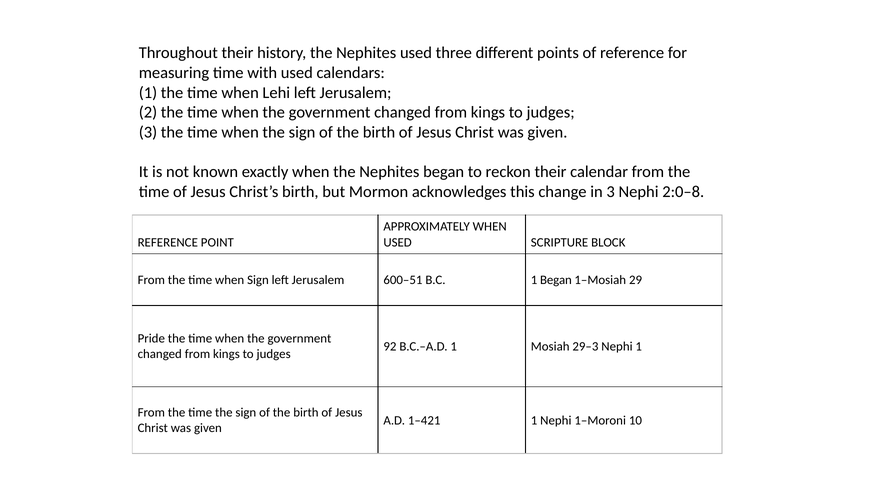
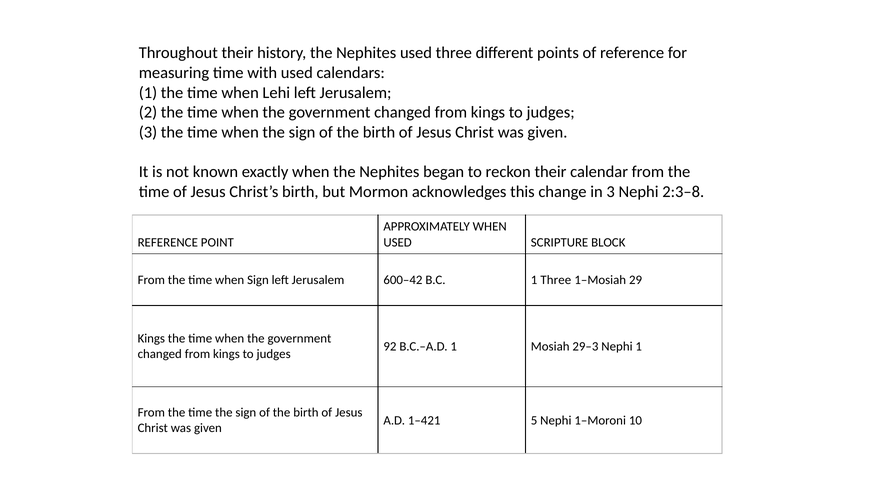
2:0–8: 2:0–8 -> 2:3–8 (683, 192)
600–51: 600–51 -> 600–42 (403, 280)
1 Began: Began -> Three (556, 280)
Pride: Pride -> Kings (151, 339)
1–421 1: 1 -> 5 (534, 420)
